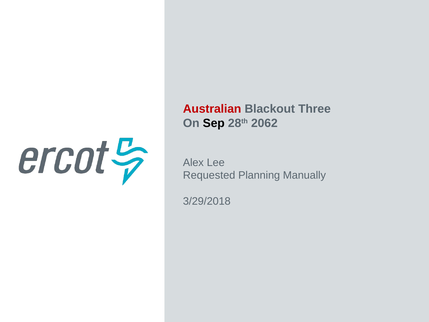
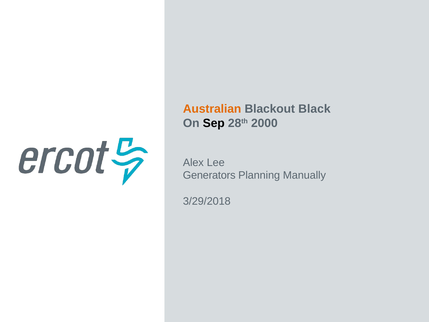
Australian colour: red -> orange (212, 109)
Three: Three -> Black (314, 109)
2062: 2062 -> 2000 (264, 123)
Requested: Requested -> Generators (209, 175)
